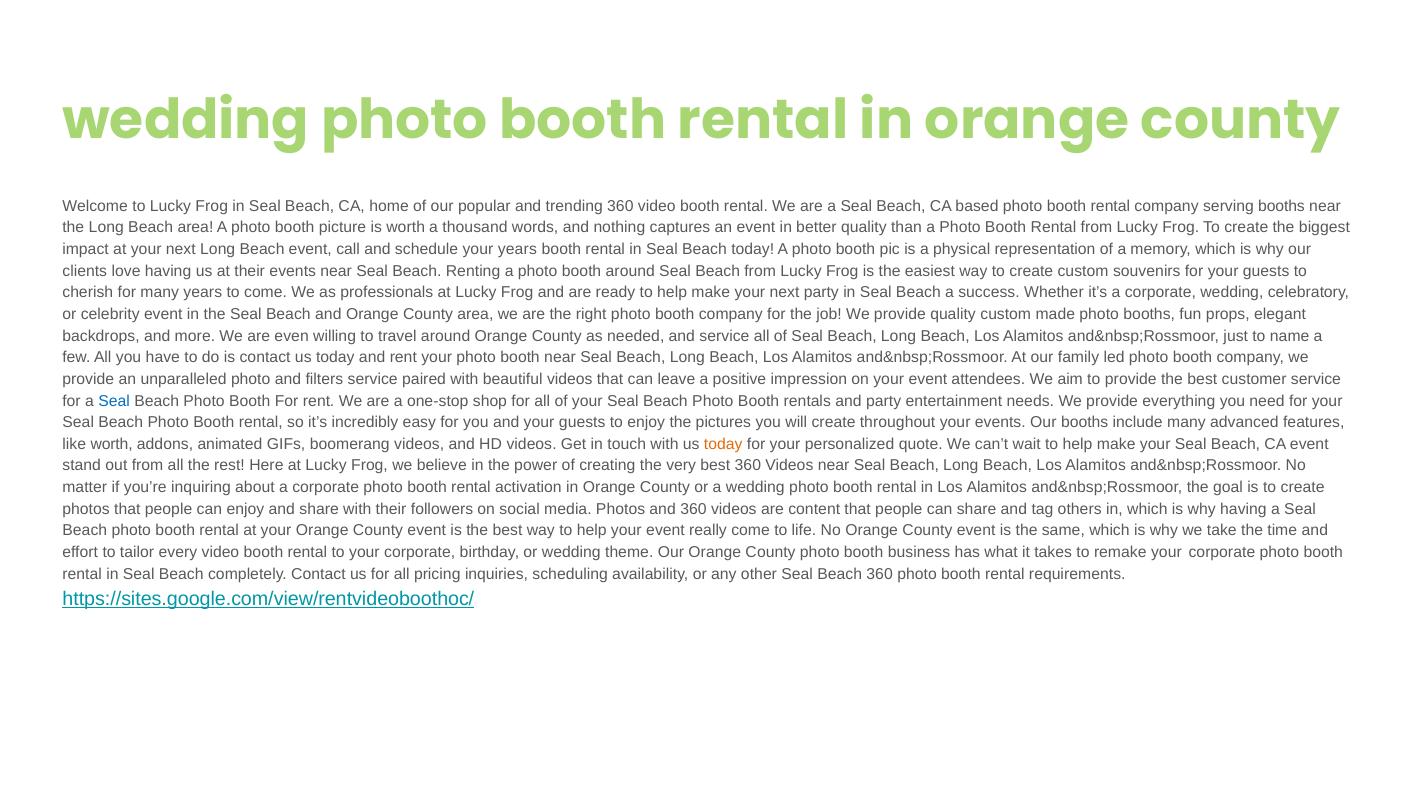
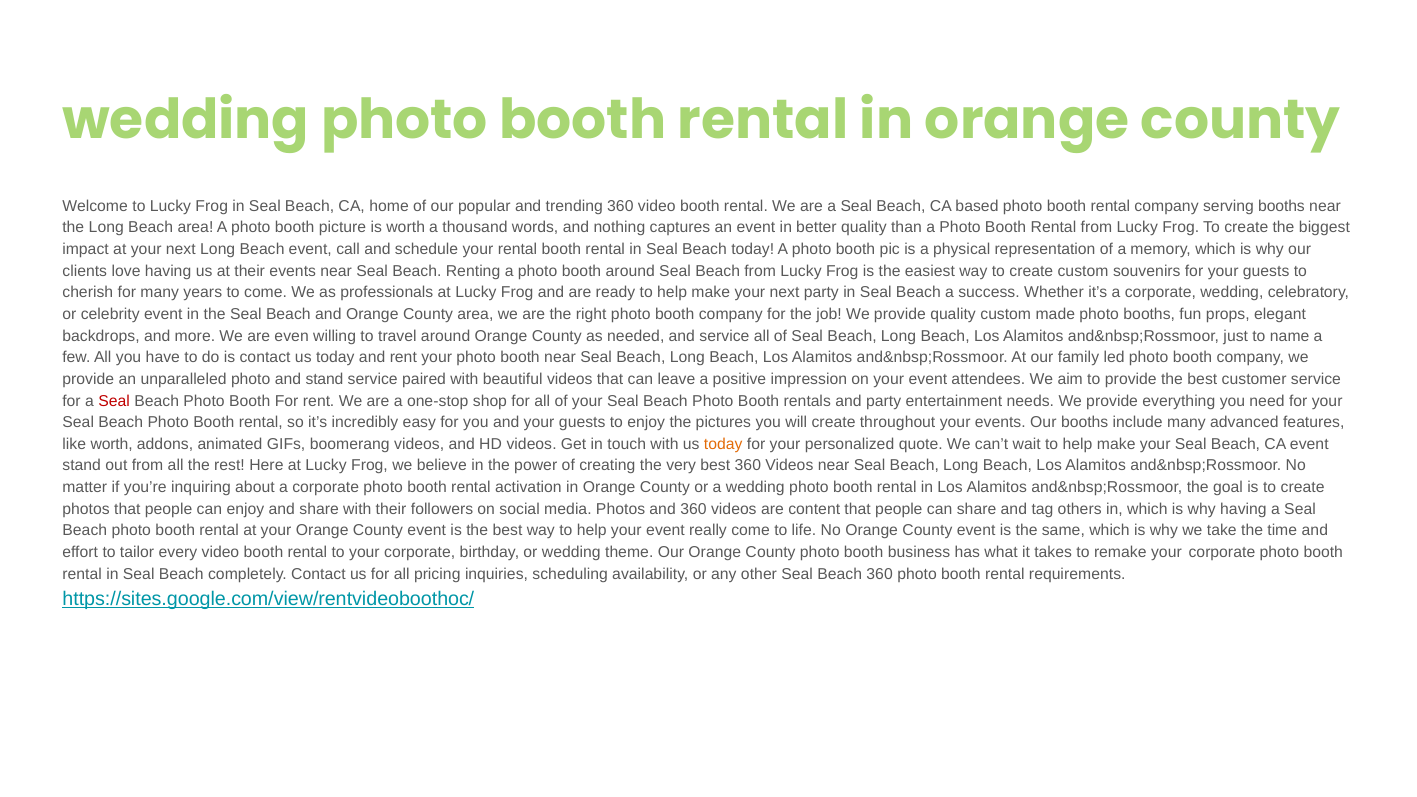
your years: years -> rental (517, 249)
and filters: filters -> stand (324, 379)
Seal colour: blue -> red (114, 401)
